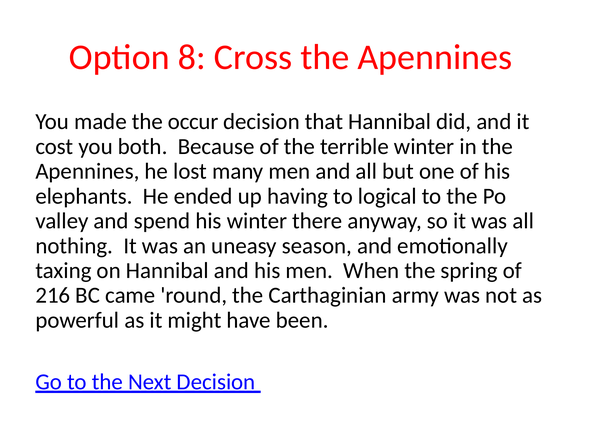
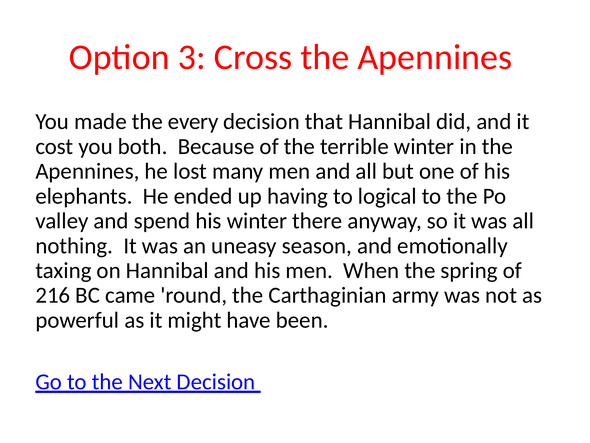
8: 8 -> 3 (192, 57)
occur: occur -> every (193, 122)
